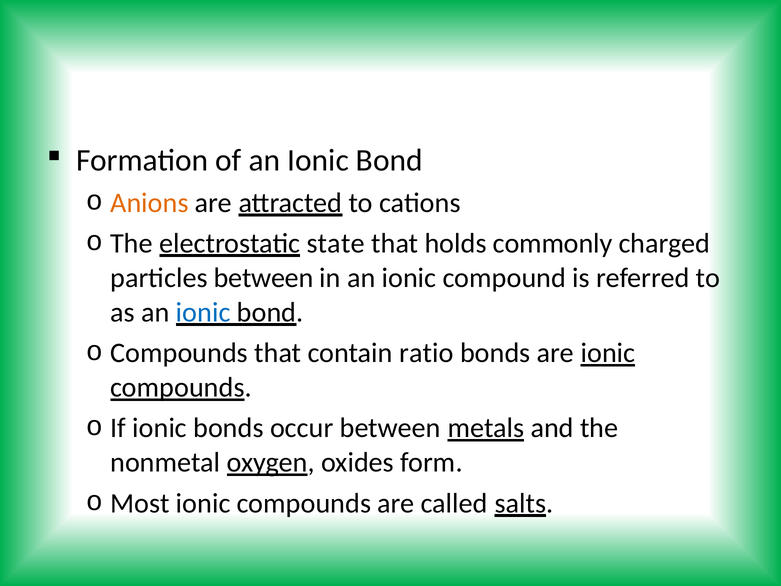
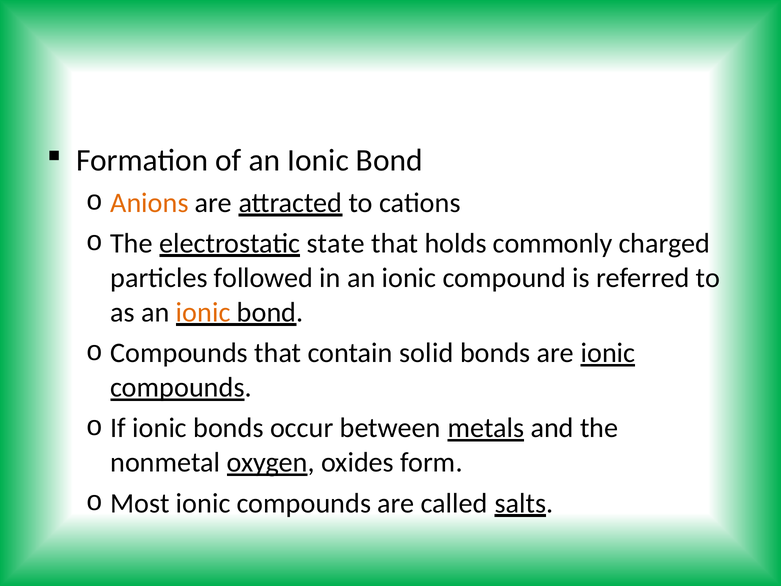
particles between: between -> followed (263, 278)
ionic colour: blue -> orange (203, 312)
ratio: ratio -> solid (426, 353)
